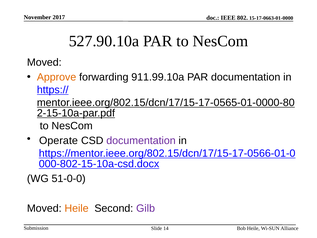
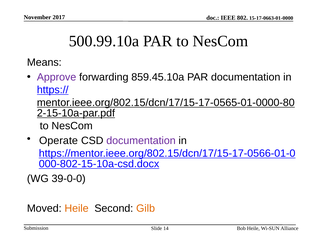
527.90.10a: 527.90.10a -> 500.99.10a (104, 41)
Moved: Moved -> Means (44, 62)
Approve colour: orange -> purple (57, 77)
911.99.10a: 911.99.10a -> 859.45.10a (158, 77)
51-0-0: 51-0-0 -> 39-0-0 (69, 178)
Gilb colour: purple -> orange (146, 208)
